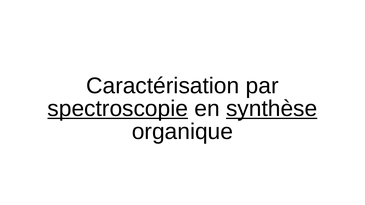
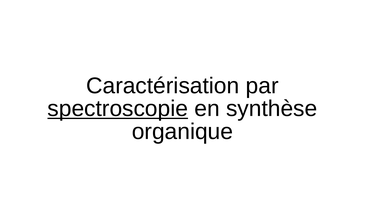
synthèse underline: present -> none (272, 109)
